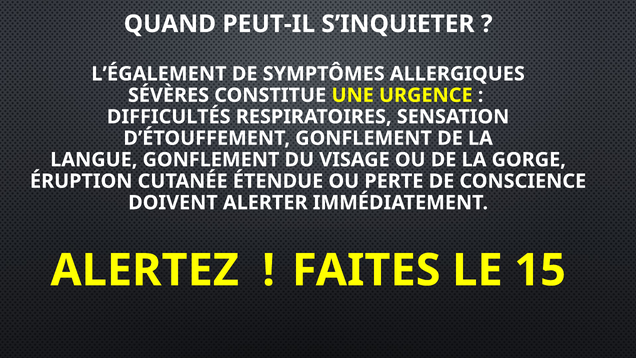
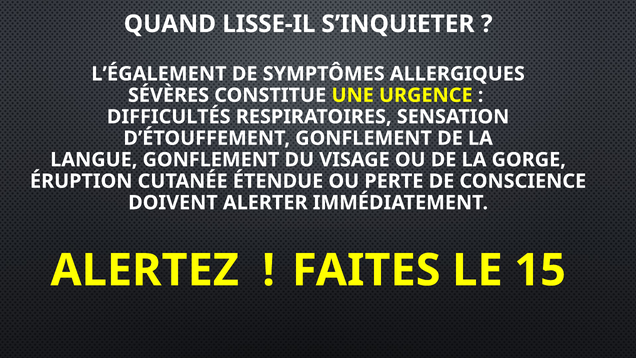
PEUT-IL: PEUT-IL -> LISSE-IL (269, 24)
